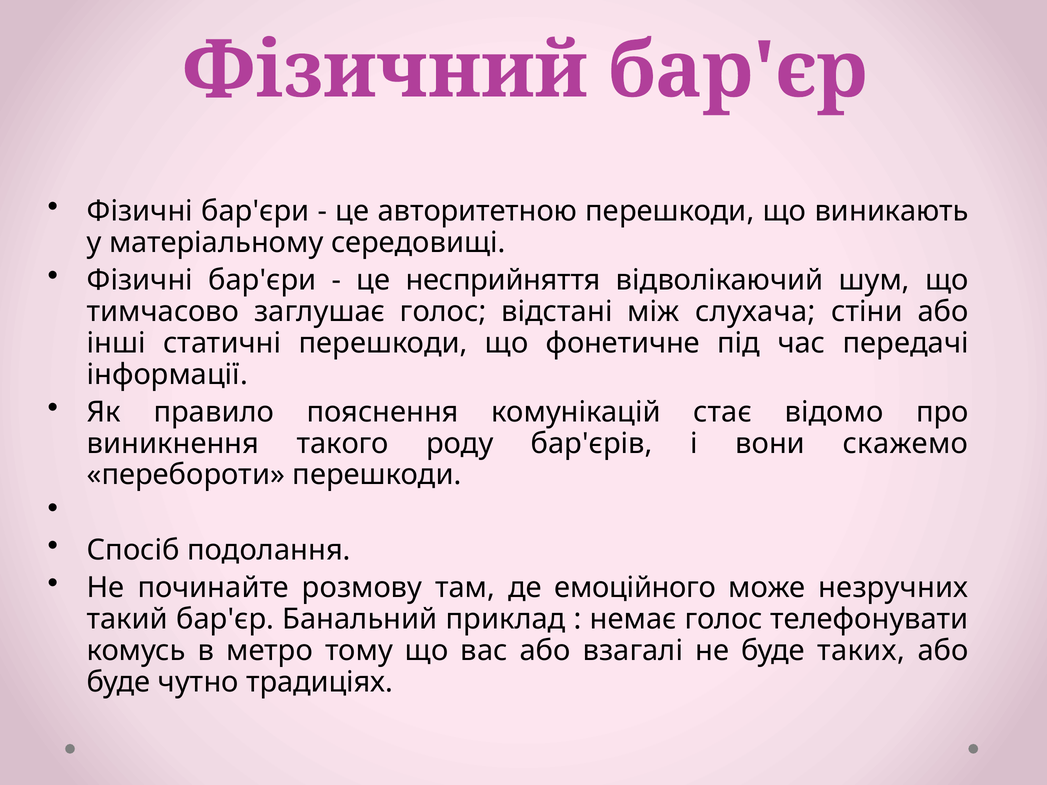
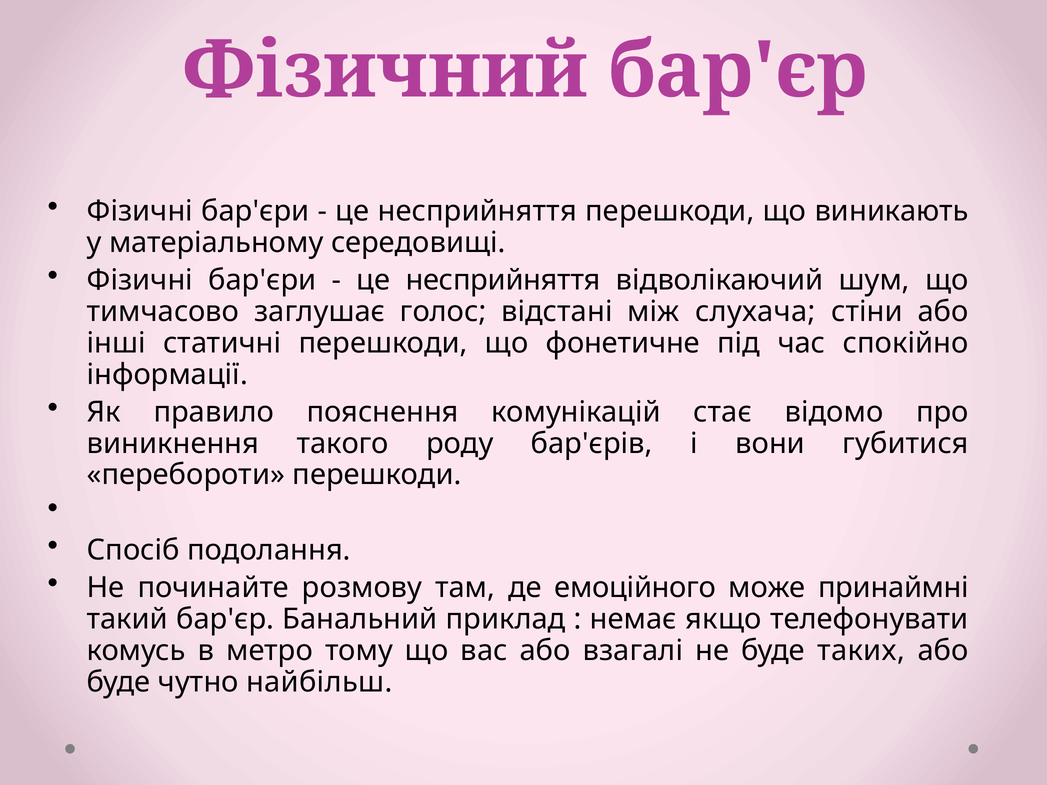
авторитетною: авторитетною -> несприйняття (477, 211)
передачі: передачі -> спокійно (906, 343)
скажемо: скажемо -> губитися (906, 444)
незручних: незручних -> принаймні (894, 588)
немає голос: голос -> якщо (723, 619)
традиціях: традиціях -> найбільш (319, 682)
